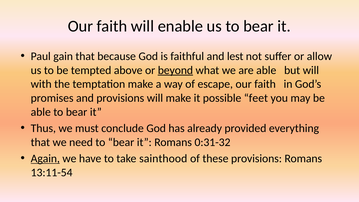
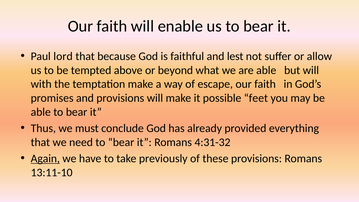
gain: gain -> lord (63, 56)
beyond underline: present -> none (175, 70)
0:31-32: 0:31-32 -> 4:31-32 (212, 142)
sainthood: sainthood -> previously (163, 158)
13:11-54: 13:11-54 -> 13:11-10 (52, 172)
